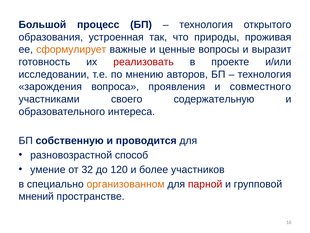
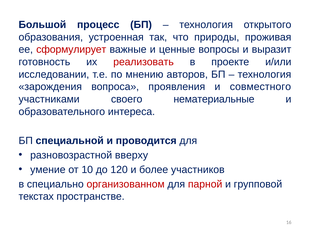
сформулирует colour: orange -> red (71, 49)
содержательную: содержательную -> нематериальные (214, 99)
собственную: собственную -> специальной (70, 140)
способ: способ -> вверху (132, 155)
32: 32 -> 10 (87, 169)
организованном colour: orange -> red (126, 184)
мнений: мнений -> текстах (36, 196)
